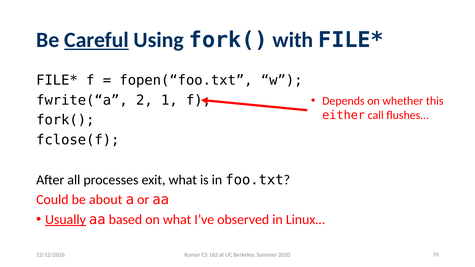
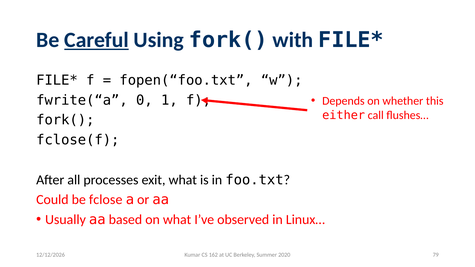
2: 2 -> 0 (144, 100)
about: about -> fclose (106, 200)
Usually underline: present -> none (66, 220)
